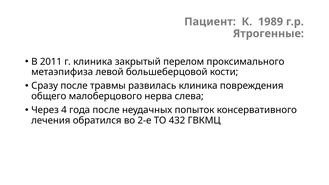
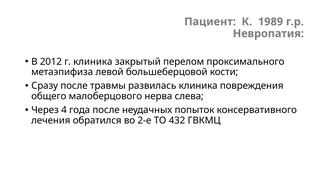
Ятрогенные: Ятрогенные -> Невропатия (268, 34)
2011: 2011 -> 2012 (51, 62)
